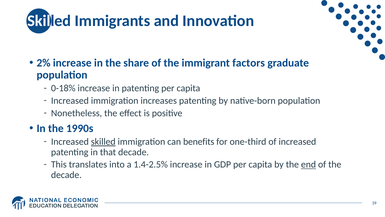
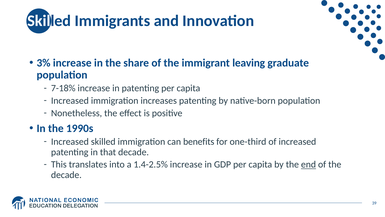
2%: 2% -> 3% (44, 63)
factors: factors -> leaving (249, 63)
0-18%: 0-18% -> 7-18% (63, 88)
skilled underline: present -> none (103, 141)
